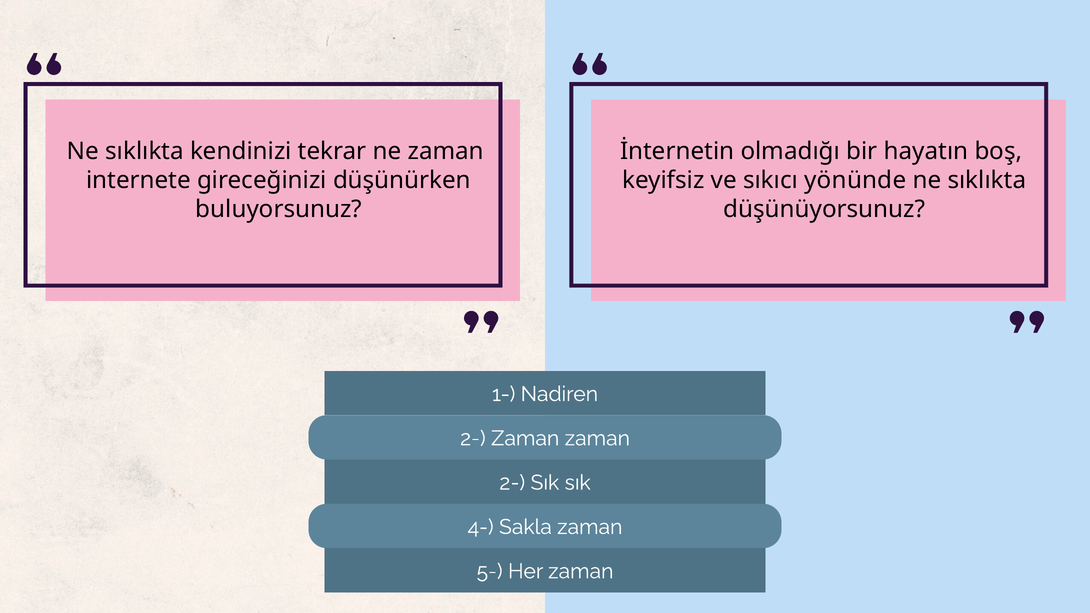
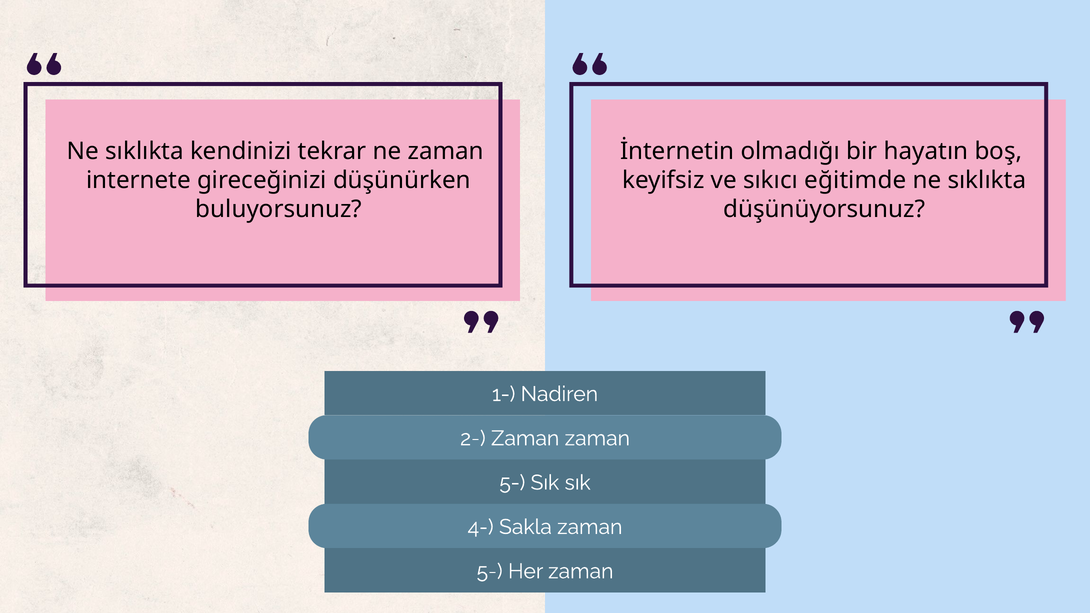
yönünde: yönünde -> eğitimde (855, 180)
2-: 2- -> 5- (512, 483)
